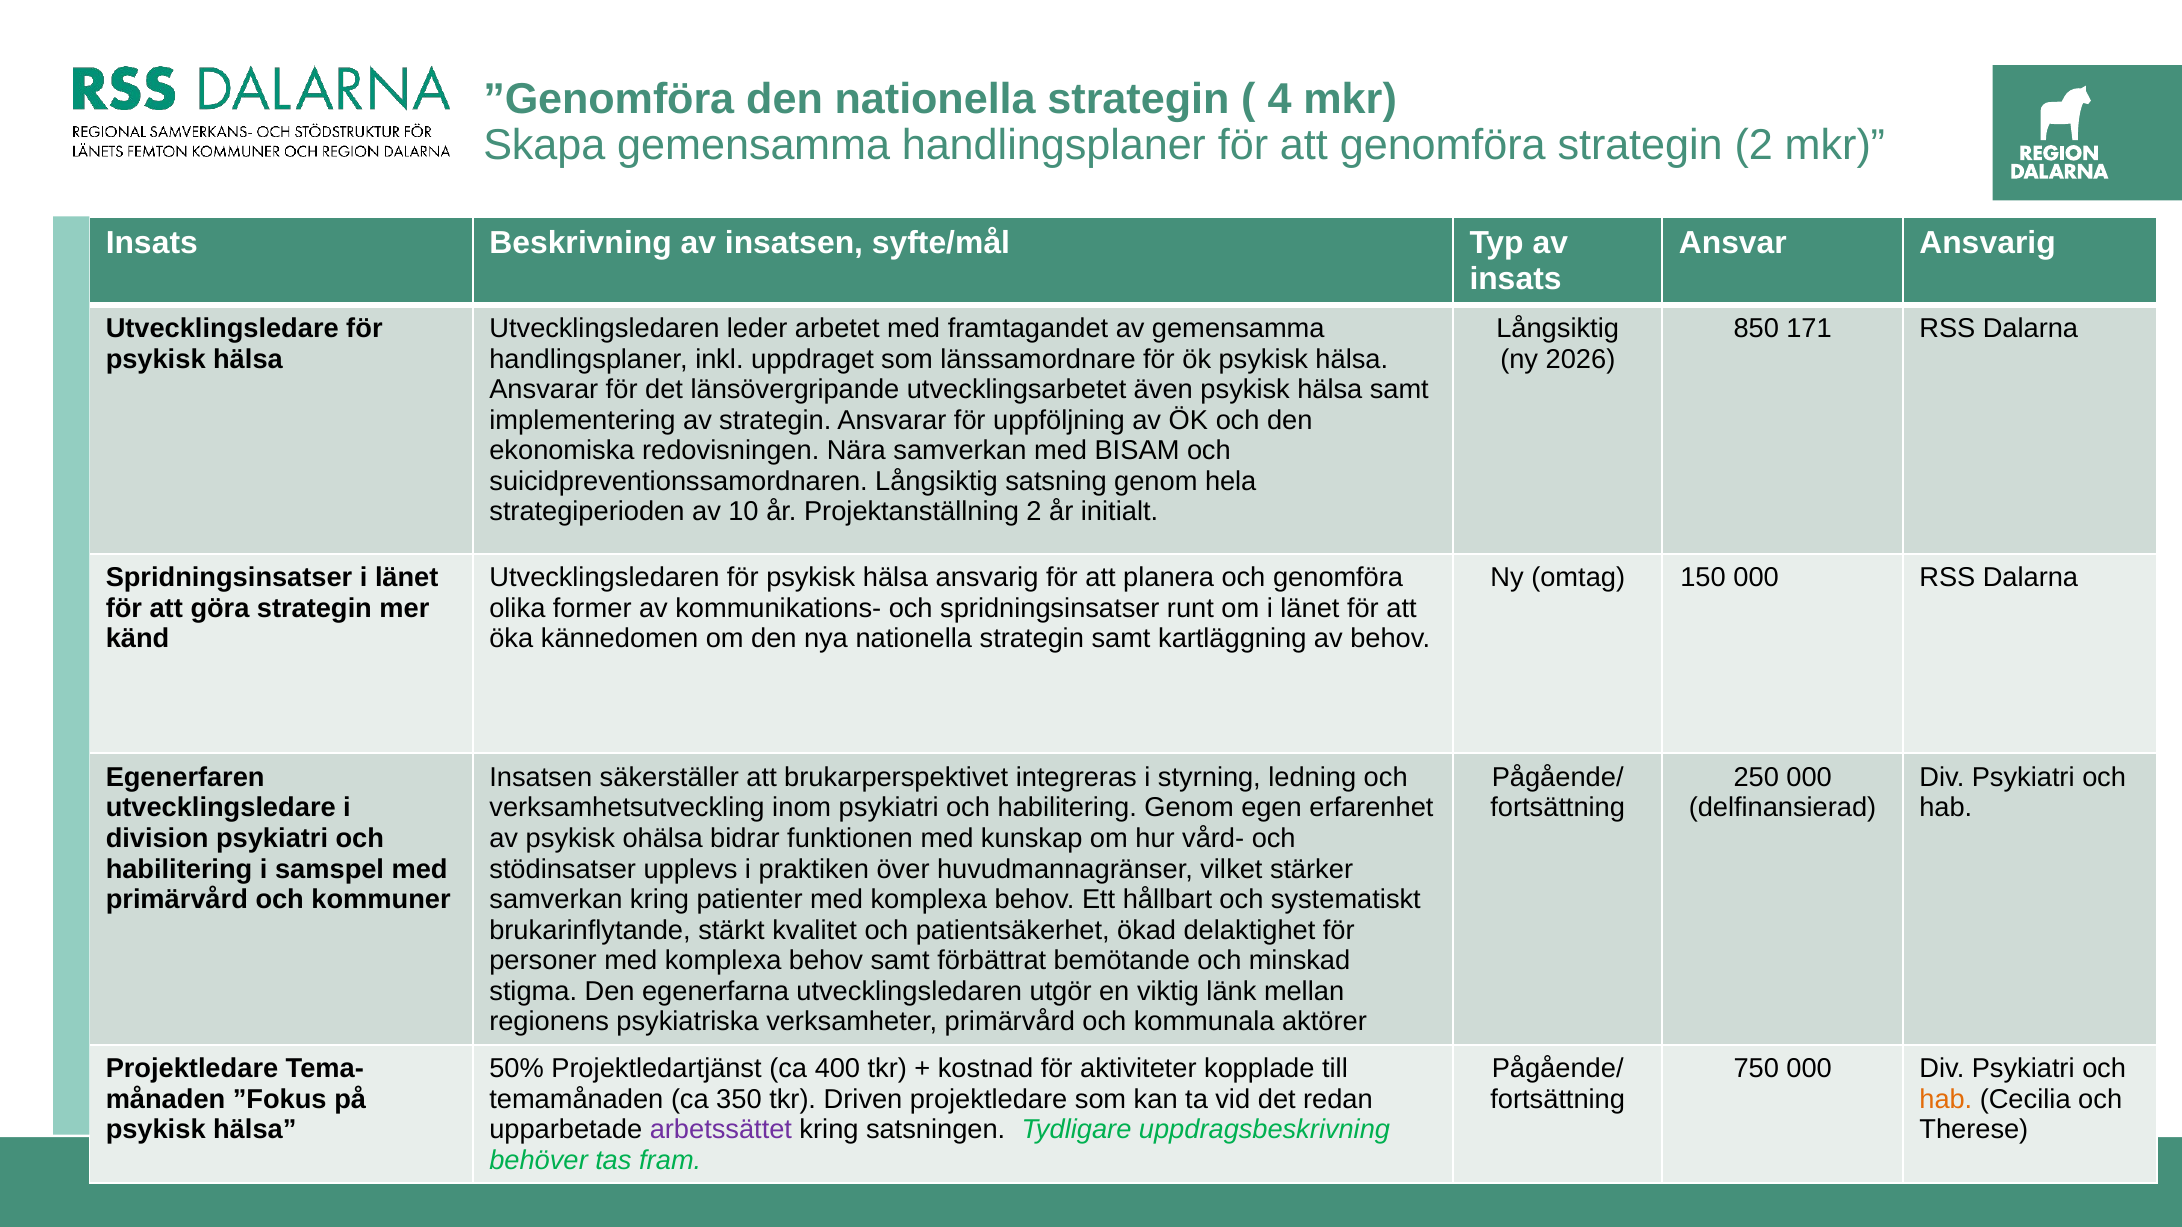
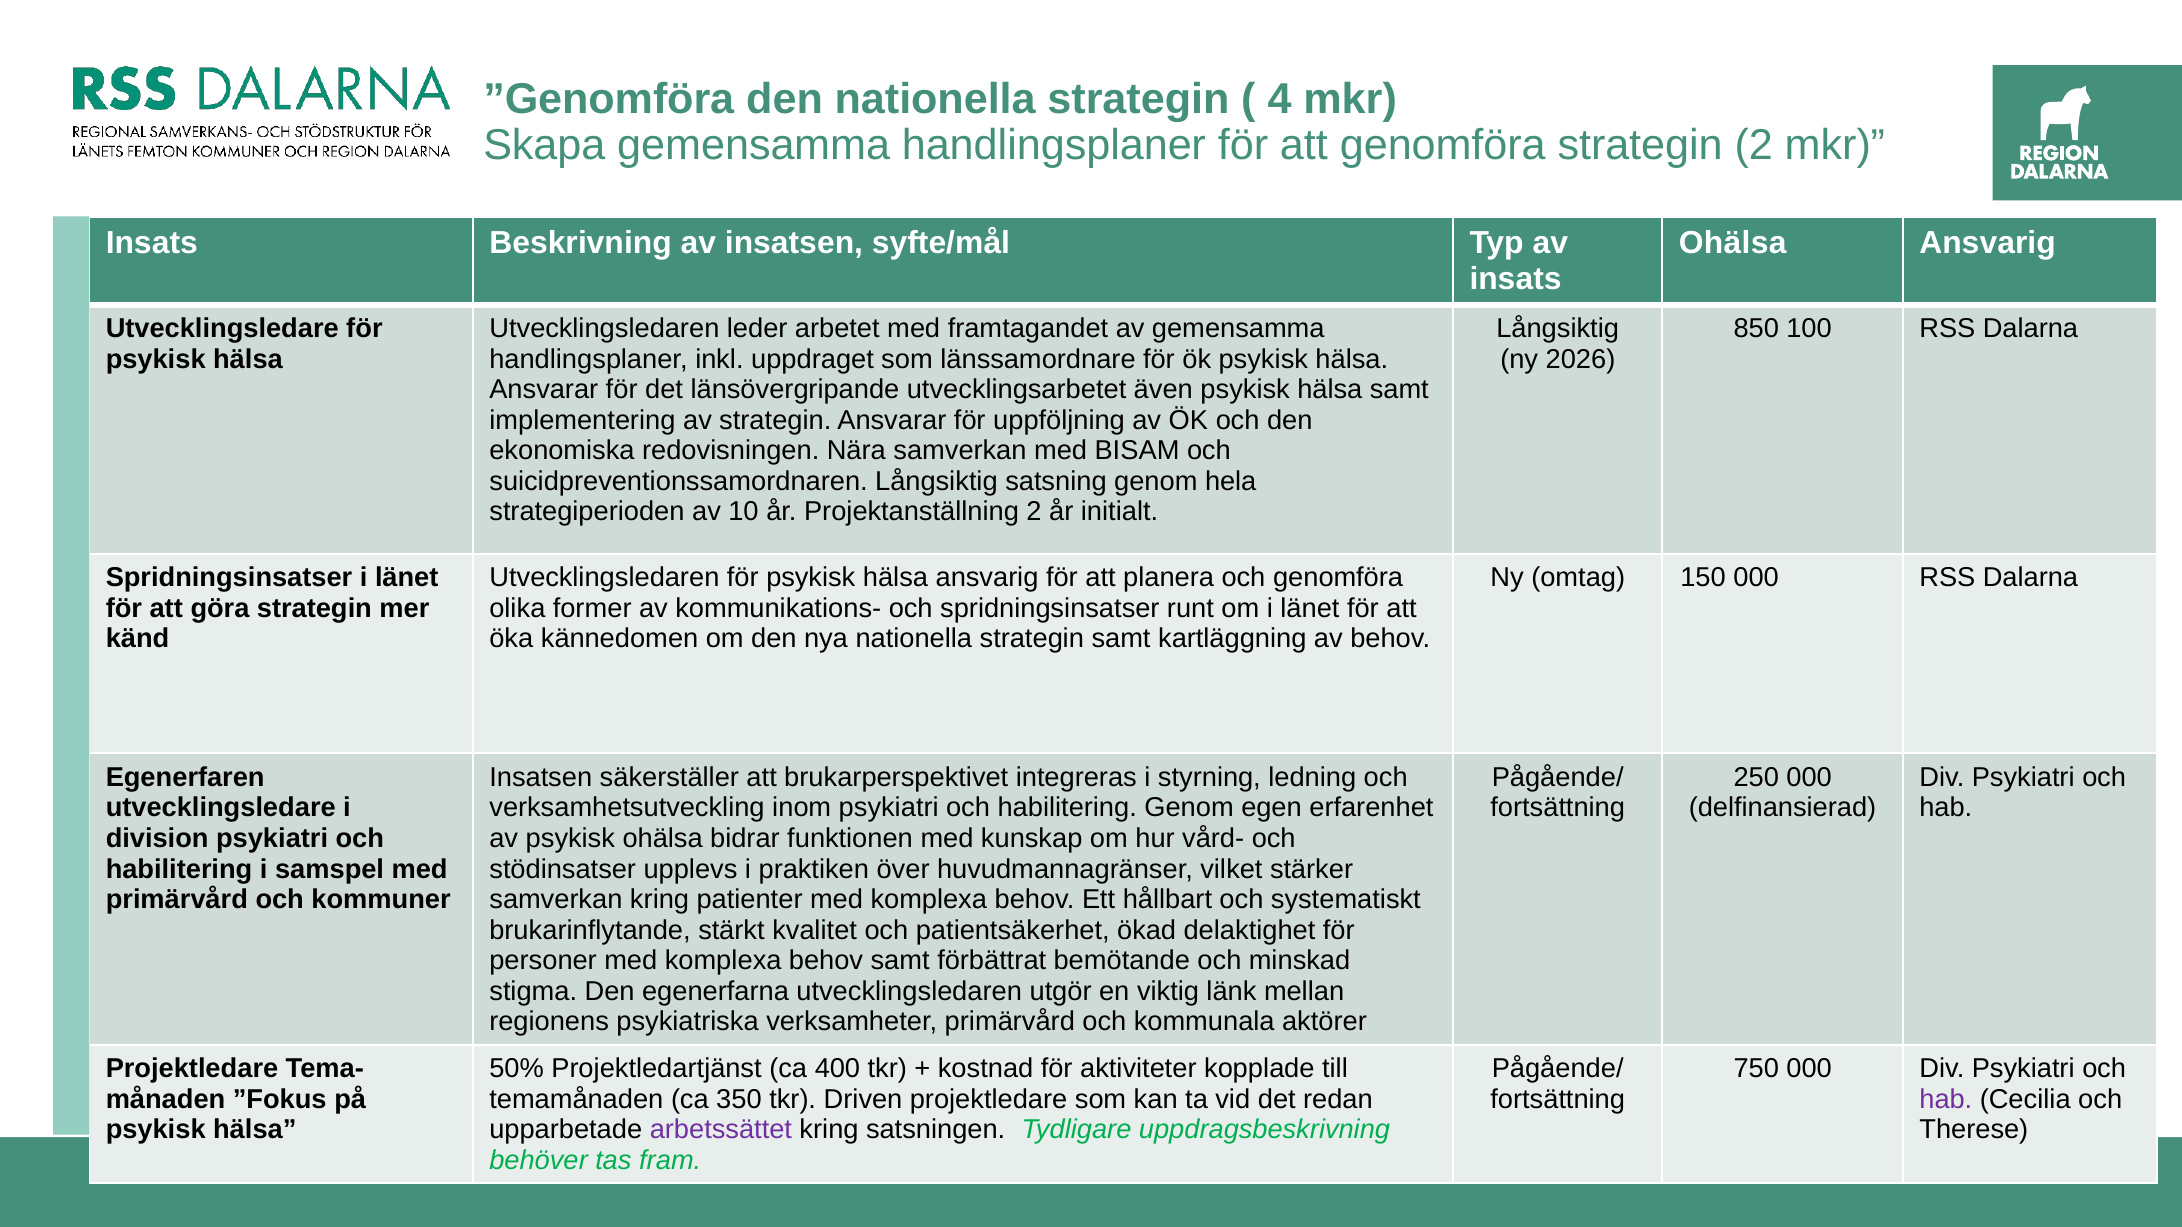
Ansvar: Ansvar -> Ohälsa (1733, 243)
171: 171 -> 100 (1809, 329)
hab colour: orange -> purple (1946, 1099)
